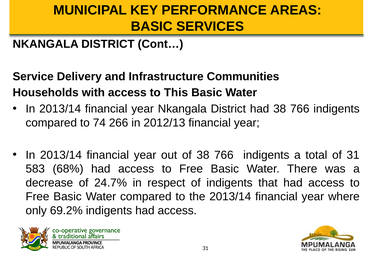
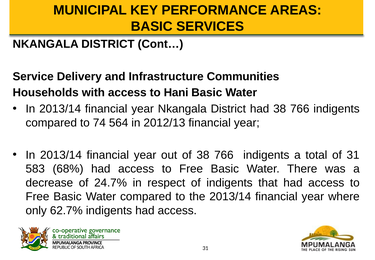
This: This -> Hani (176, 93)
266: 266 -> 564 (119, 123)
69.2%: 69.2% -> 62.7% (66, 210)
